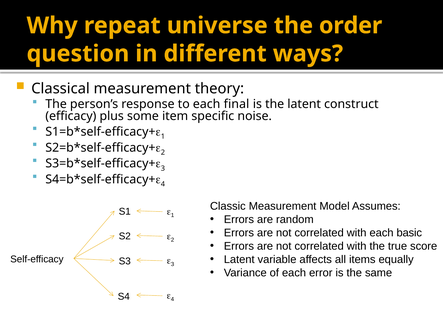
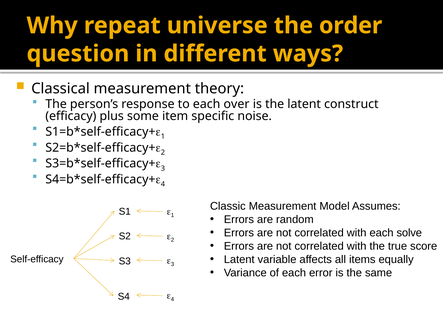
final: final -> over (237, 104)
basic: basic -> solve (409, 232)
